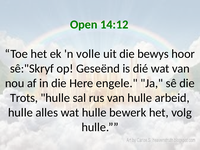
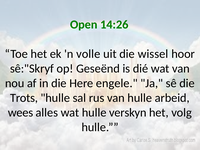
14:12: 14:12 -> 14:26 (114, 25)
bewys: bewys -> wissel (153, 54)
hulle: hulle -> wees (20, 113)
bewerk: bewerk -> verskyn (128, 113)
